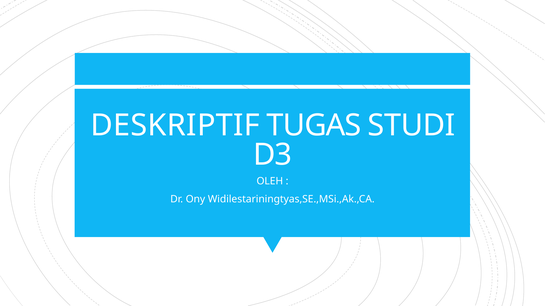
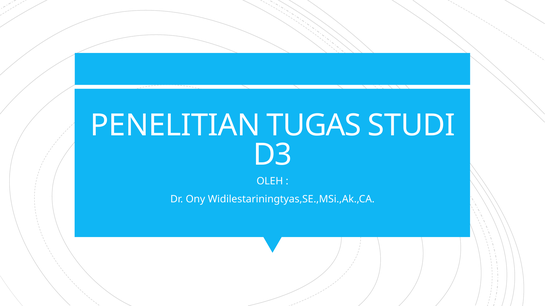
DESKRIPTIF: DESKRIPTIF -> PENELITIAN (175, 125)
